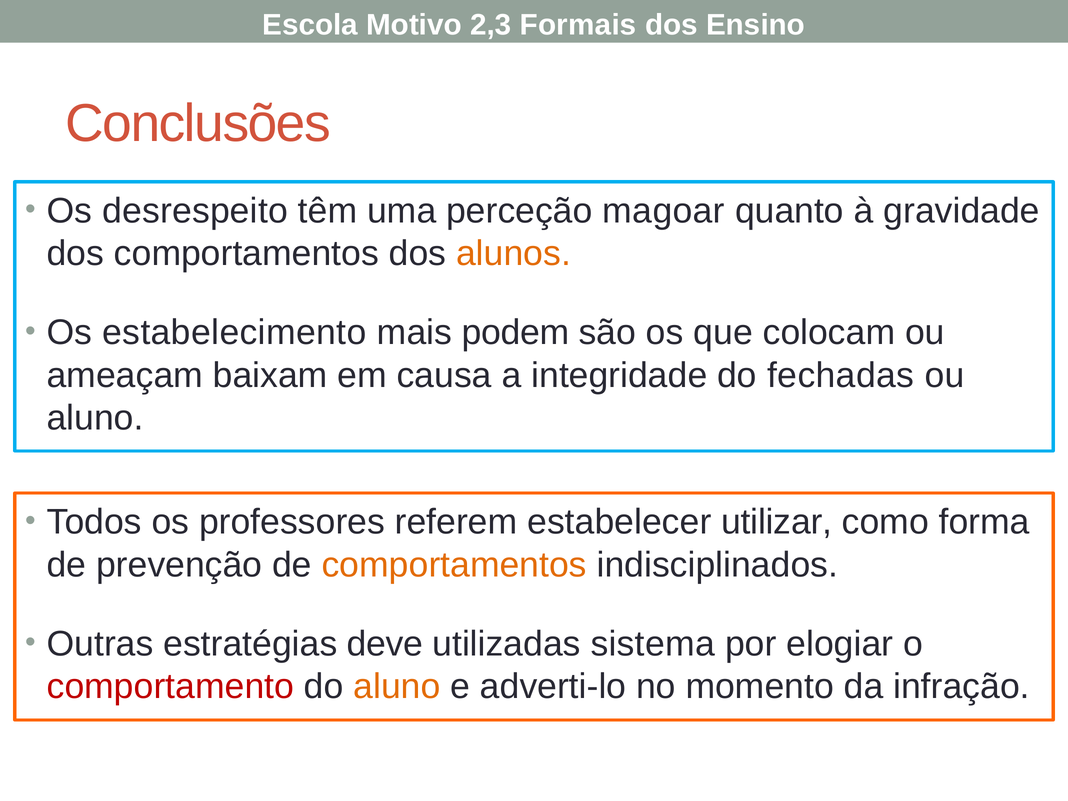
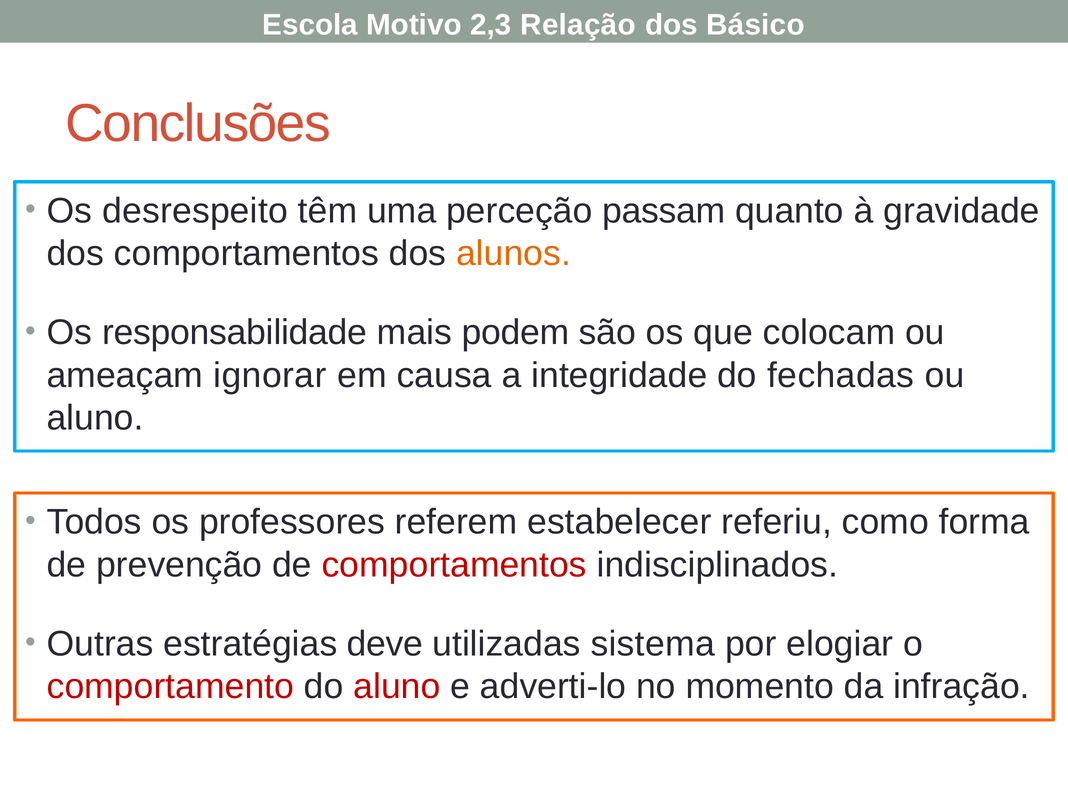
Formais: Formais -> Relação (578, 25)
Ensino: Ensino -> Básico (755, 25)
magoar: magoar -> passam (664, 211)
estabelecimento: estabelecimento -> responsabilidade (235, 333)
baixam: baixam -> ignorar (270, 375)
utilizar: utilizar -> referiu (777, 522)
comportamentos colour: orange -> red (454, 565)
aluno colour: orange -> red (397, 687)
